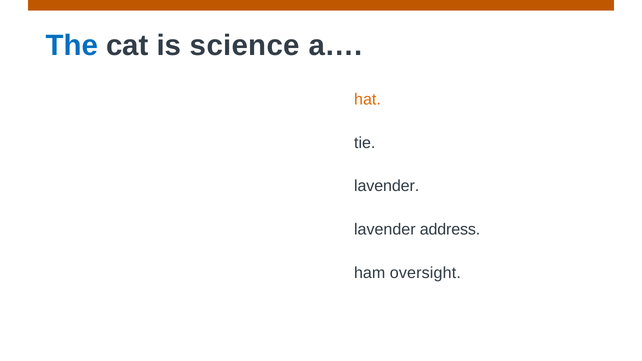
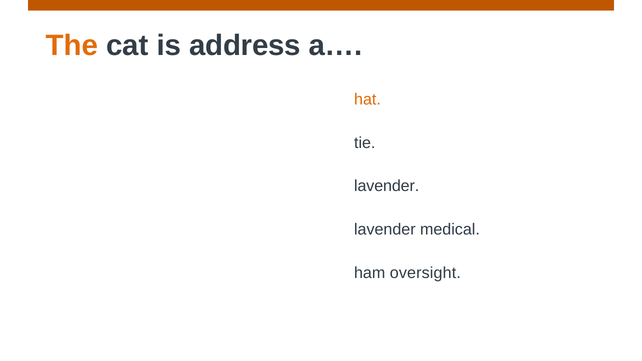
The colour: blue -> orange (72, 45)
science: science -> address (245, 45)
address: address -> medical (450, 230)
